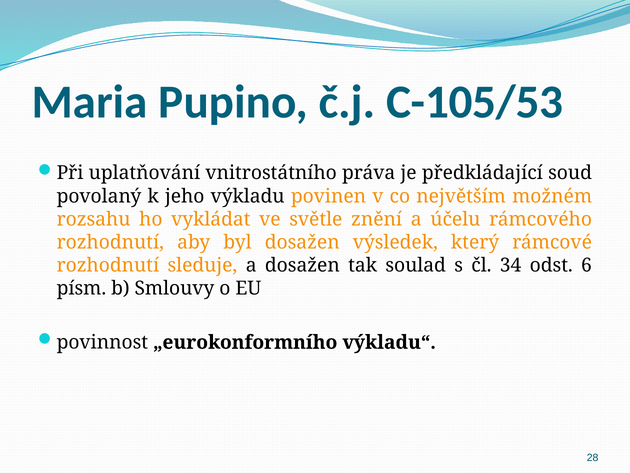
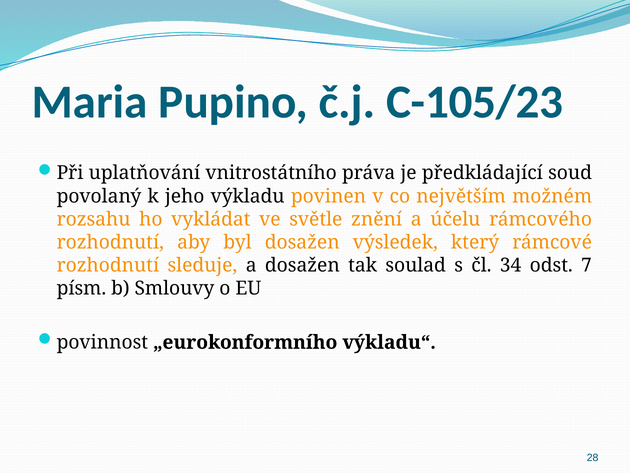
C-105/53: C-105/53 -> C-105/23 (475, 102)
6: 6 -> 7 (586, 265)
